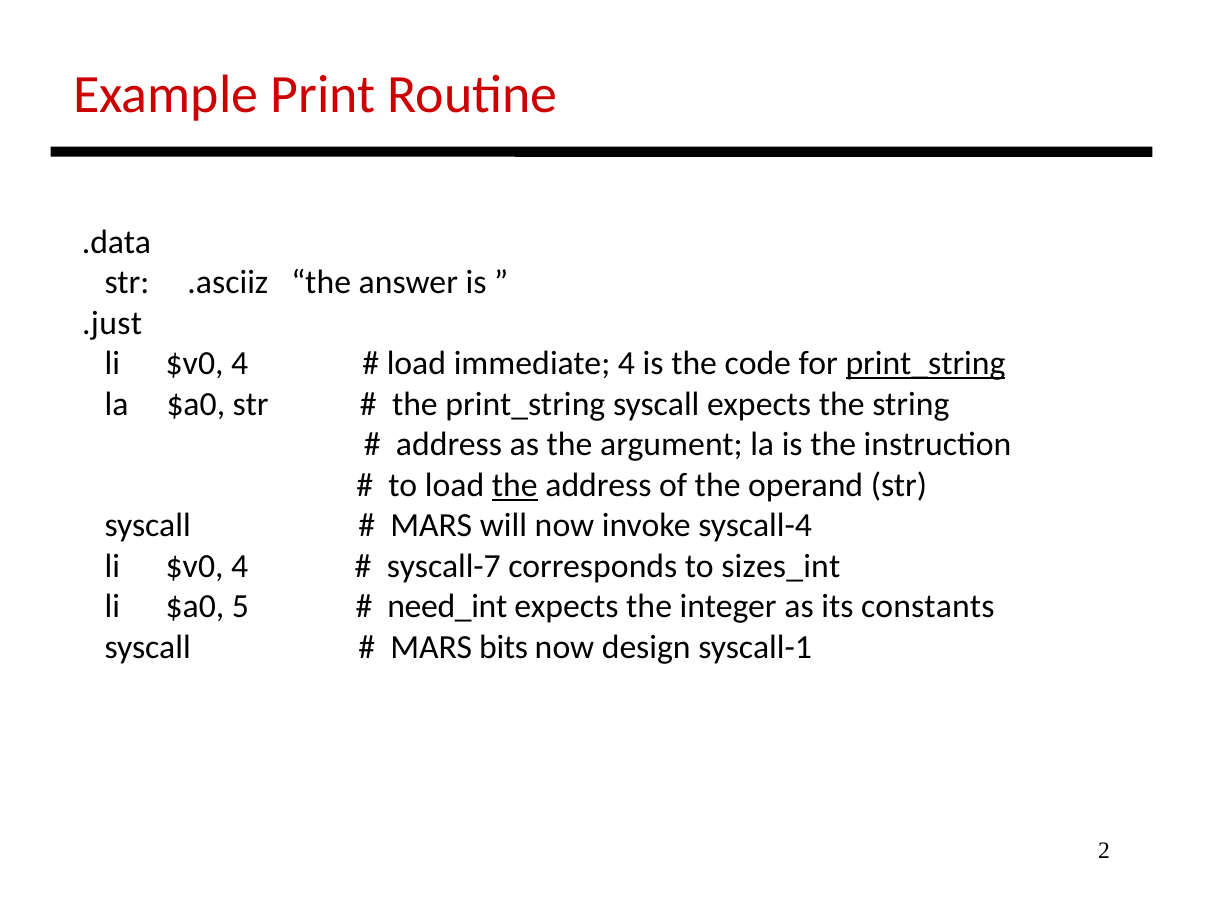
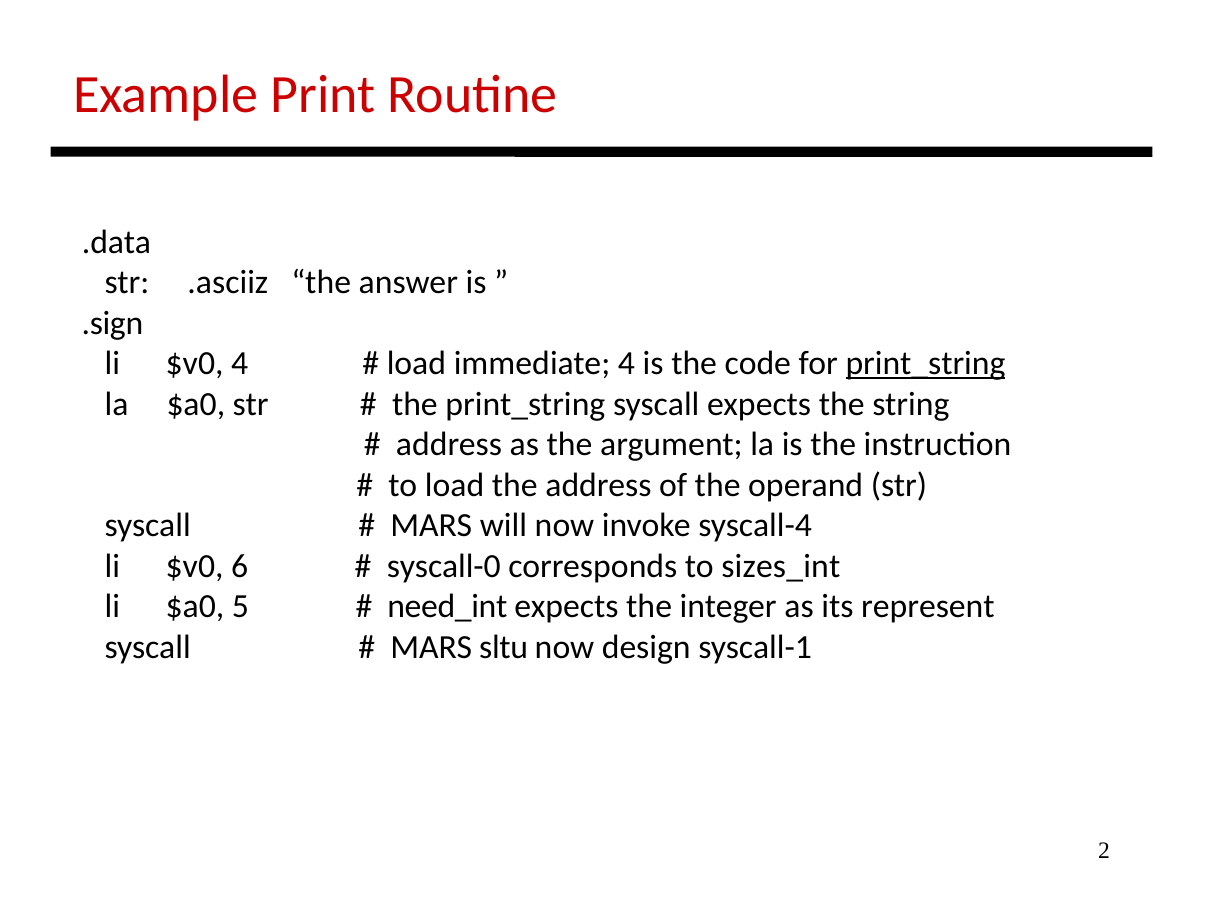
.just: .just -> .sign (112, 323)
the underline: present -> none (515, 485)
4: 4 -> 6 (240, 566)
syscall-7: syscall-7 -> syscall-0 (444, 566)
constants: constants -> represent (928, 606)
bits: bits -> sltu (504, 647)
